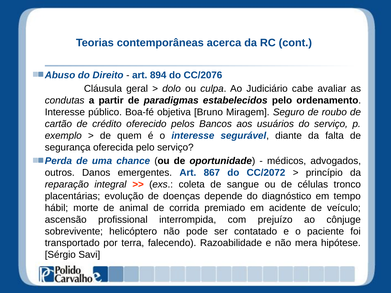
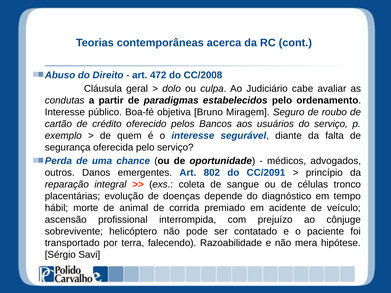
894: 894 -> 472 (158, 75)
CC/2076: CC/2076 -> CC/2008 (203, 75)
867: 867 -> 802 (212, 173)
CC/2072: CC/2072 -> CC/2091 (266, 173)
